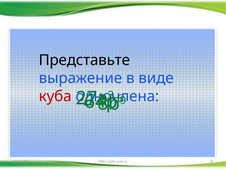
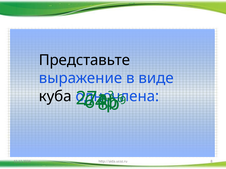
куба colour: red -> black (55, 97)
